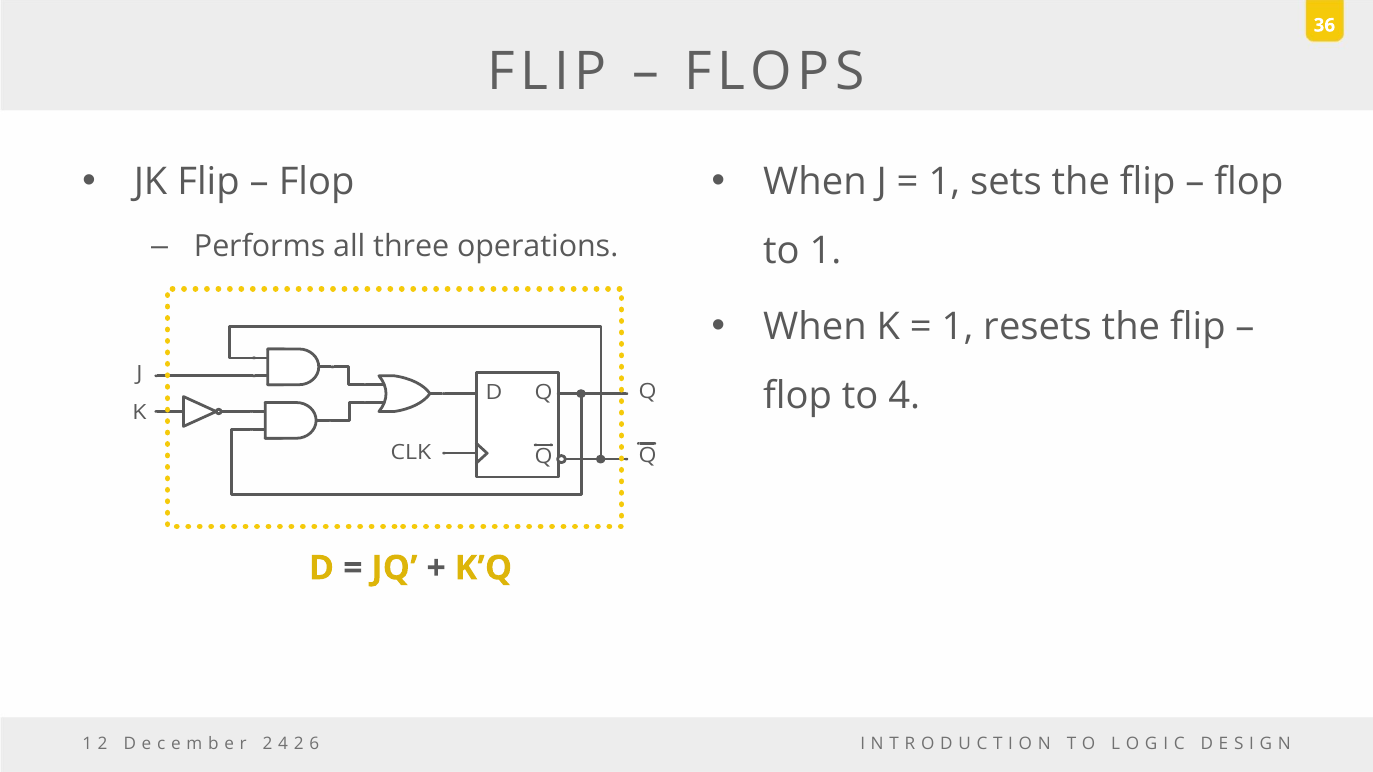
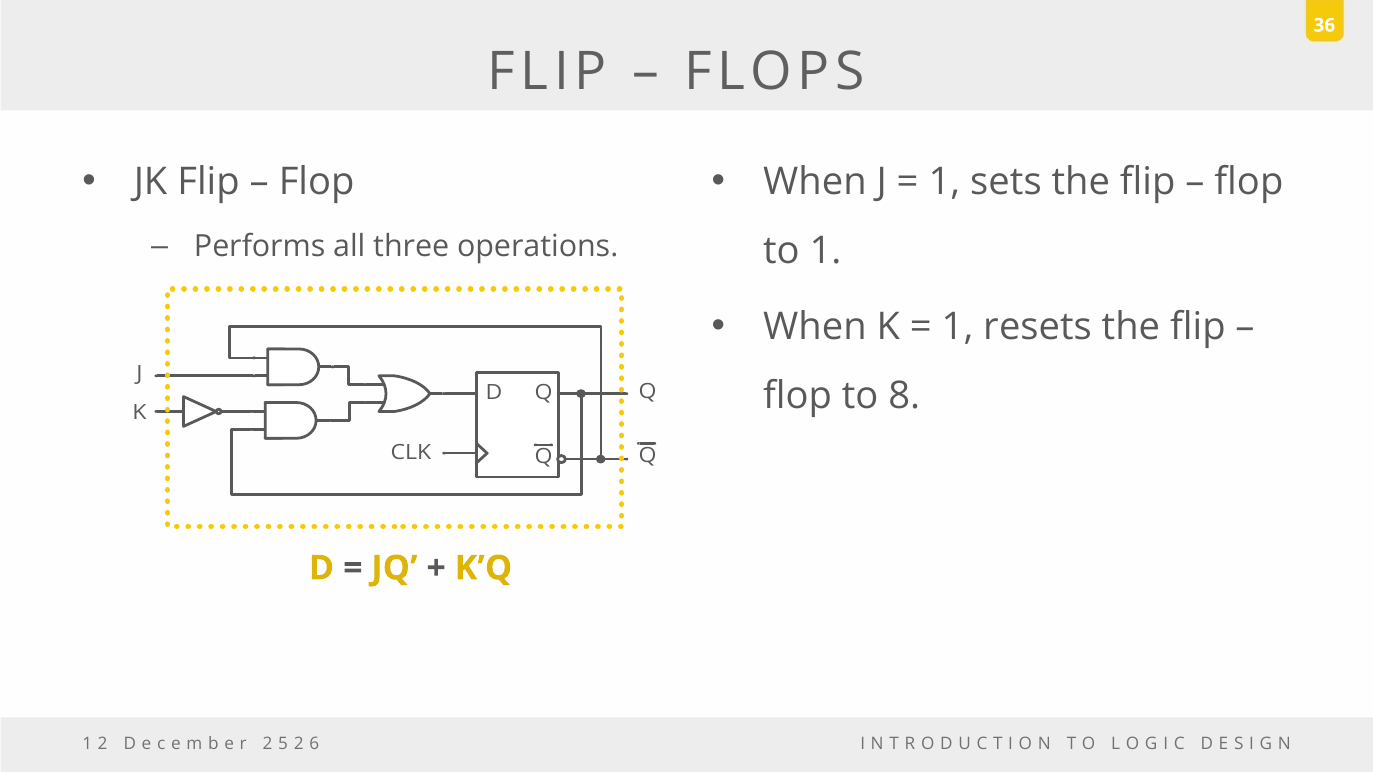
to 4: 4 -> 8 (904, 396)
4: 4 -> 5 (283, 744)
